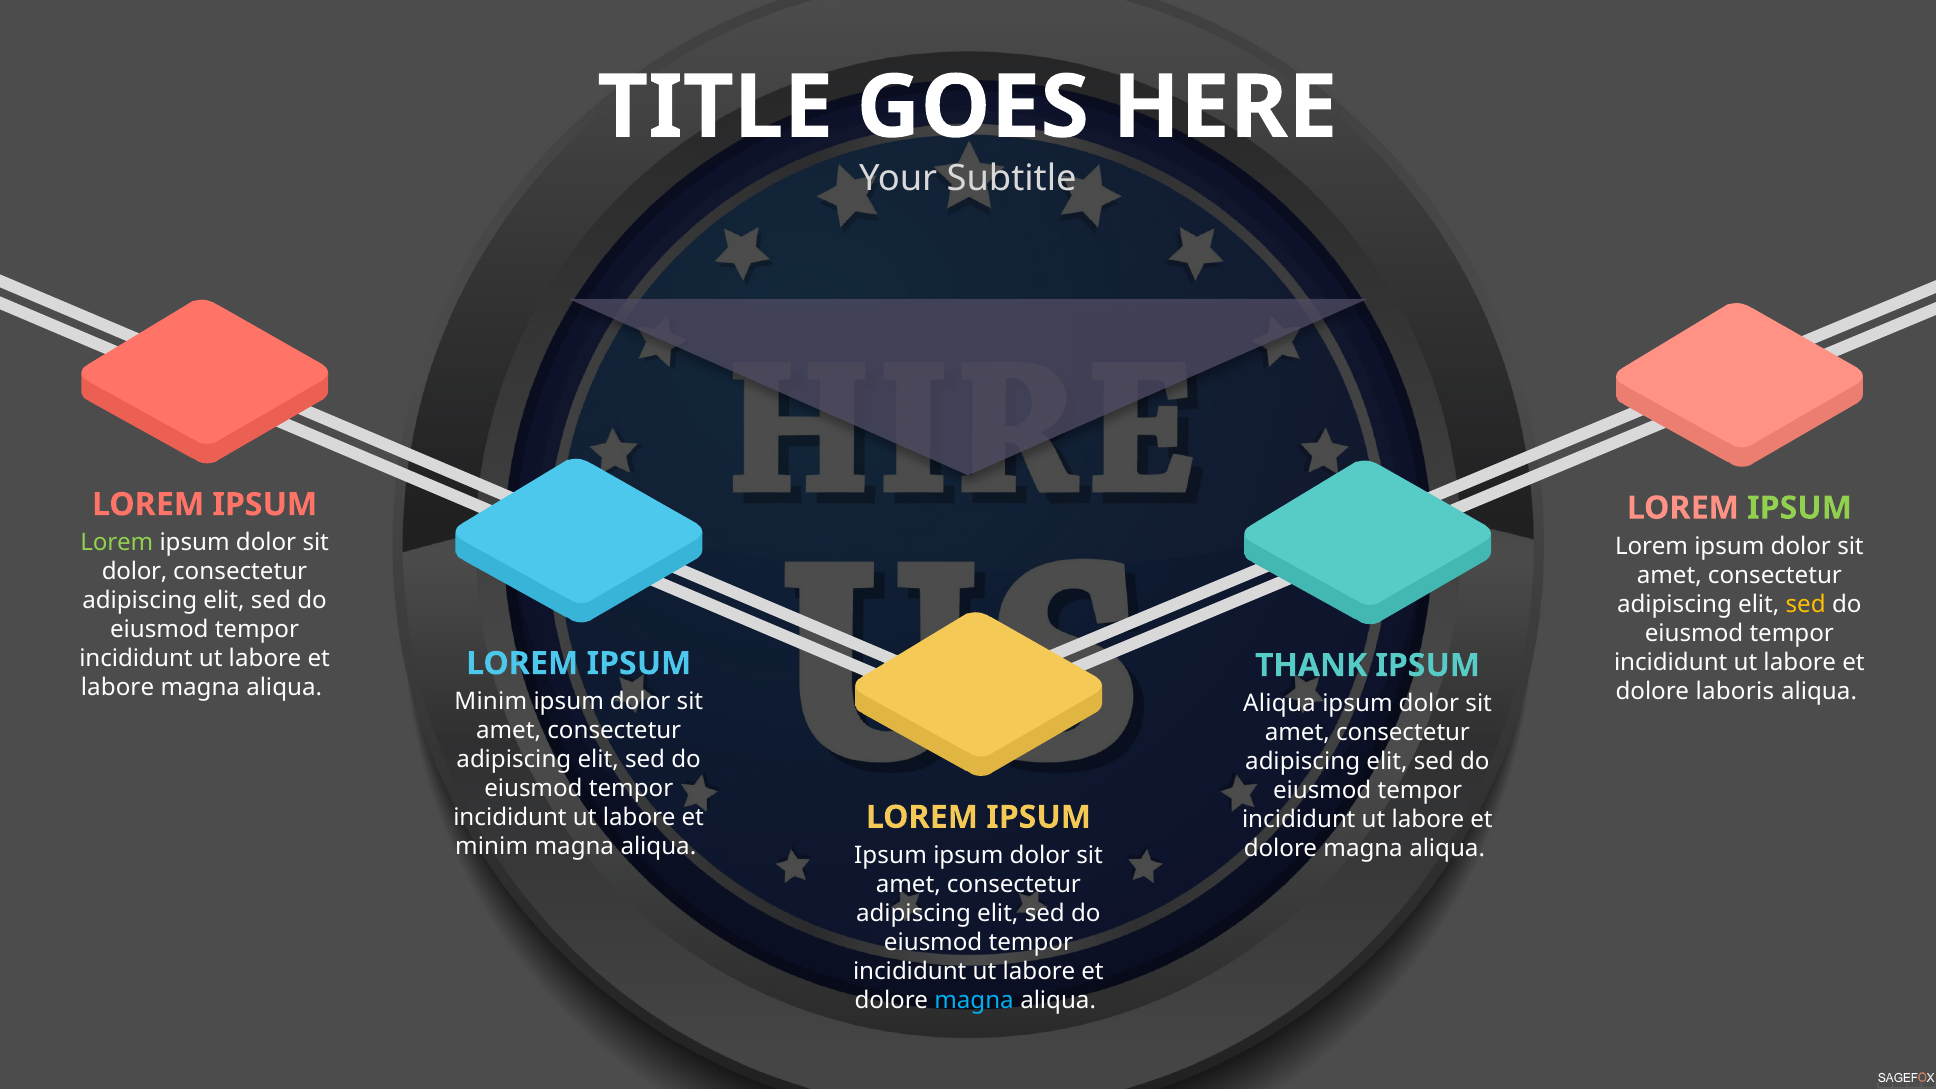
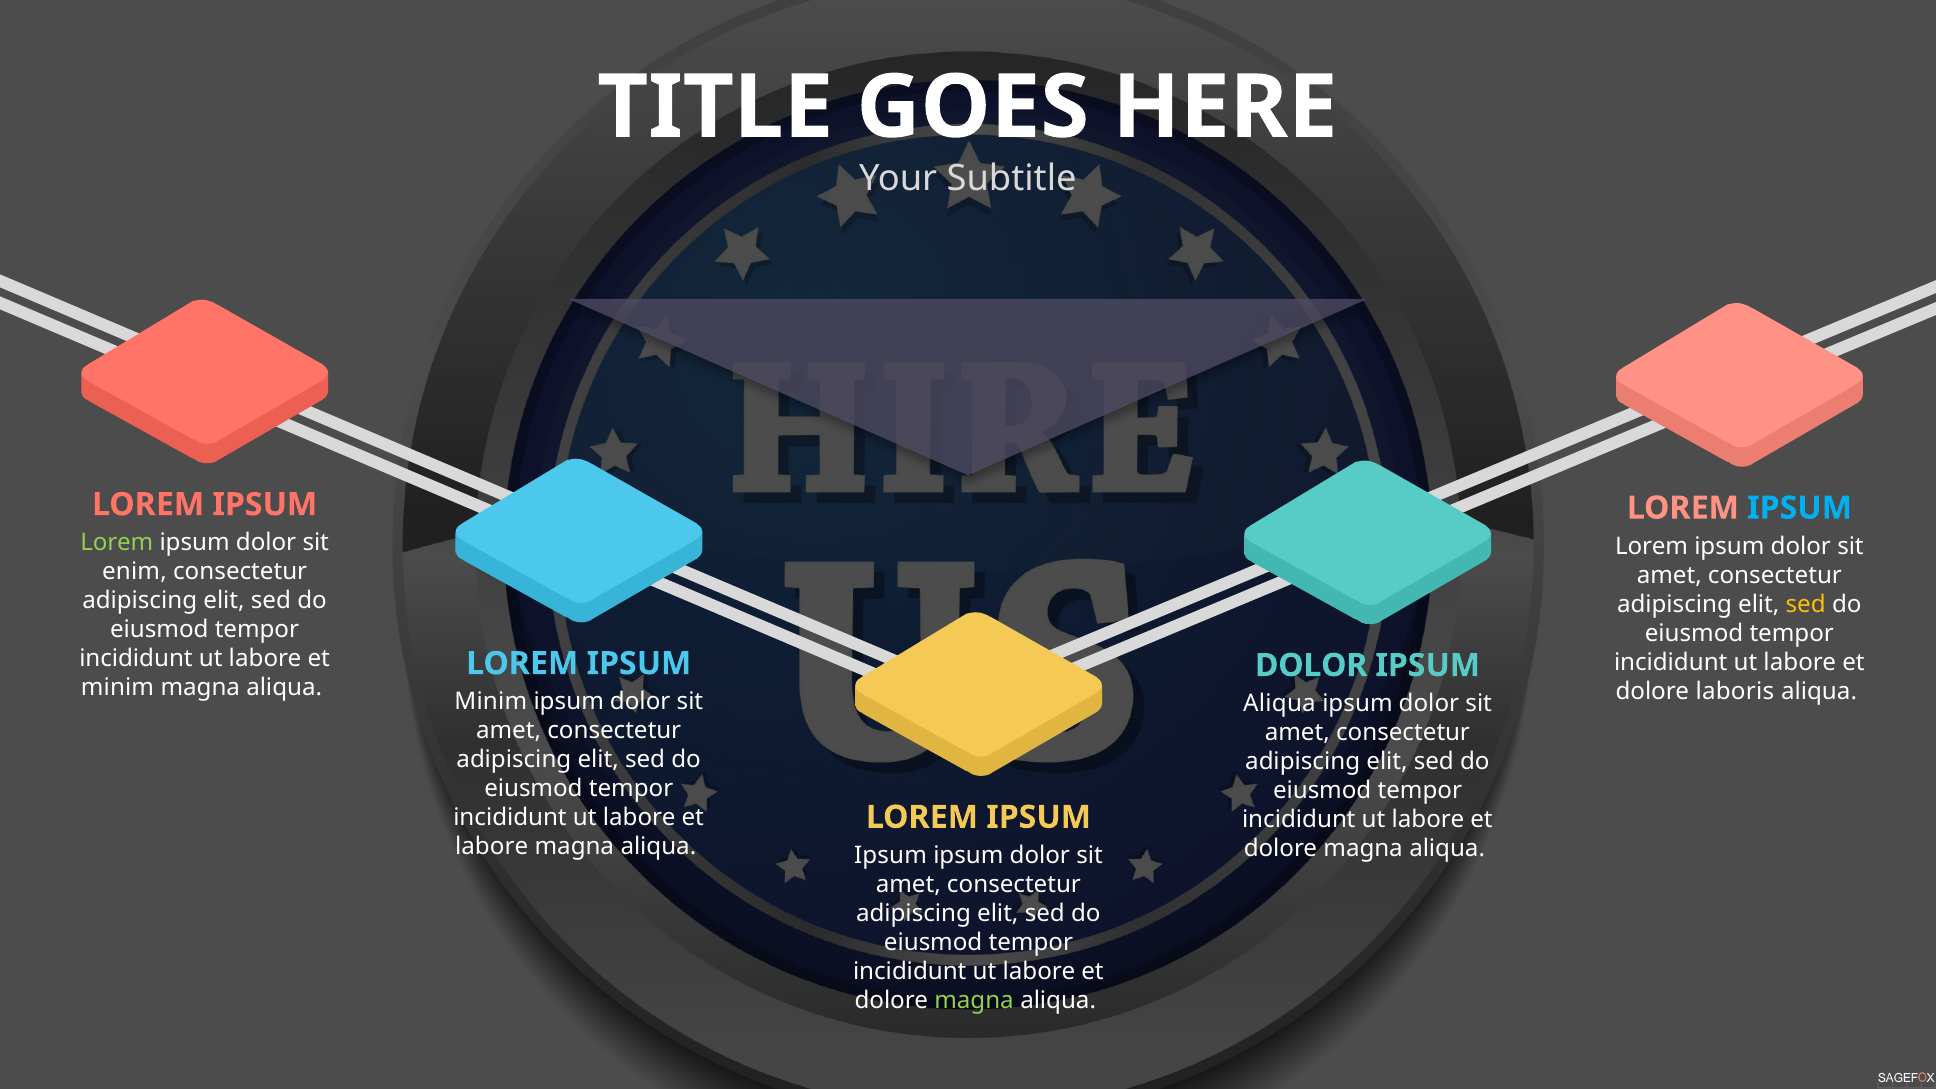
IPSUM colour: light green -> light blue (1800, 508)
dolor: dolor -> enim (134, 572)
THANK: THANK -> DOLOR (1311, 665)
labore: labore -> minim (117, 688)
minim: minim -> labore (492, 847)
magna colour: light blue -> light green (974, 1001)
